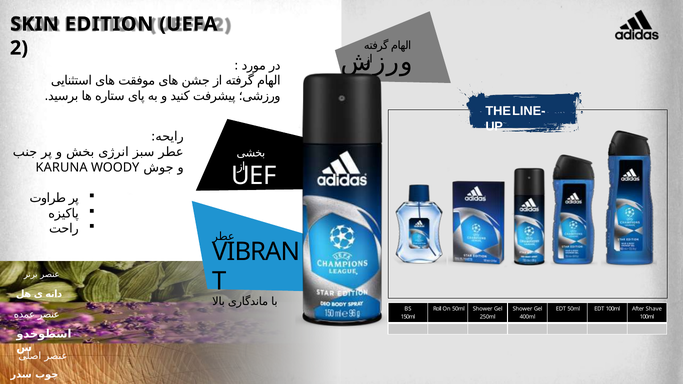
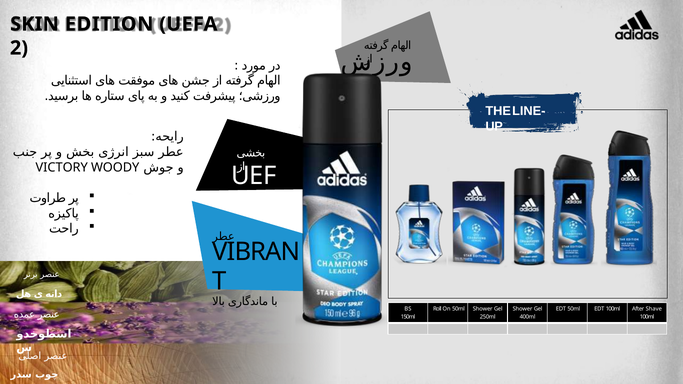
KARUNA: KARUNA -> VICTORY (62, 167)
